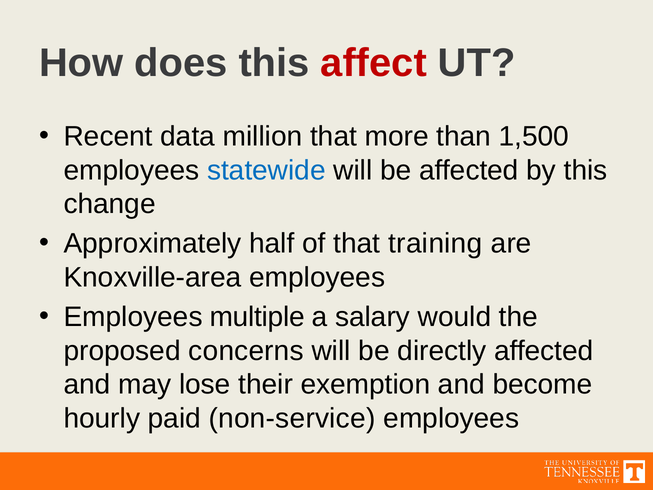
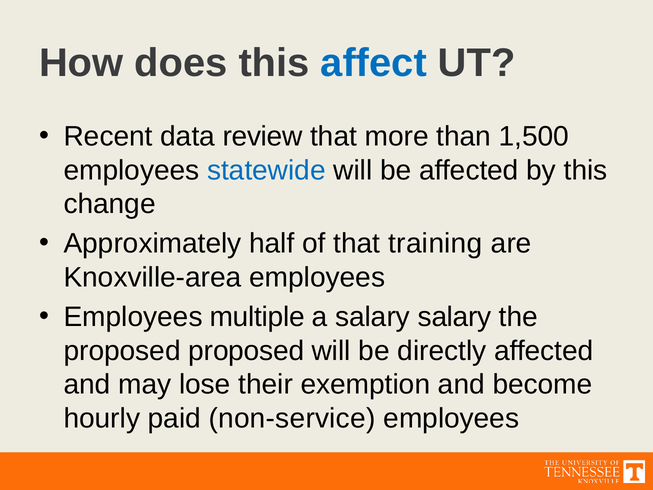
affect colour: red -> blue (374, 63)
million: million -> review (263, 136)
salary would: would -> salary (455, 317)
proposed concerns: concerns -> proposed (246, 351)
